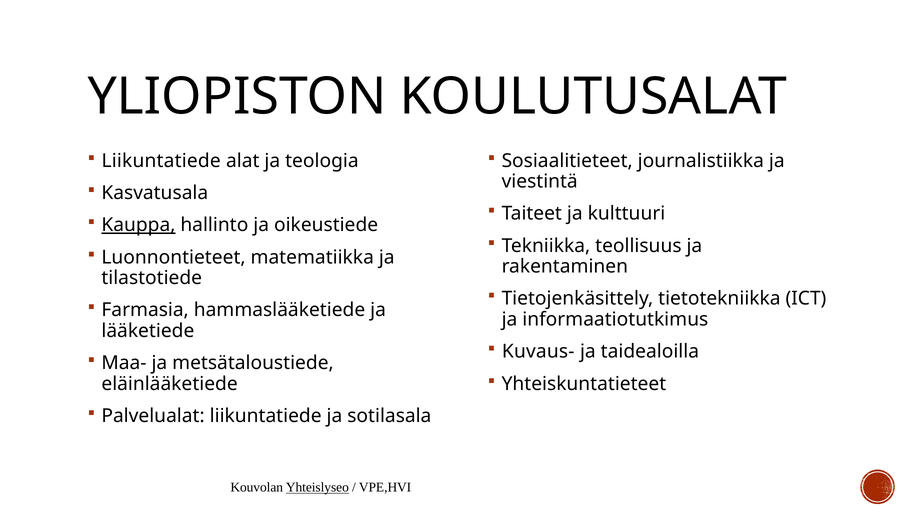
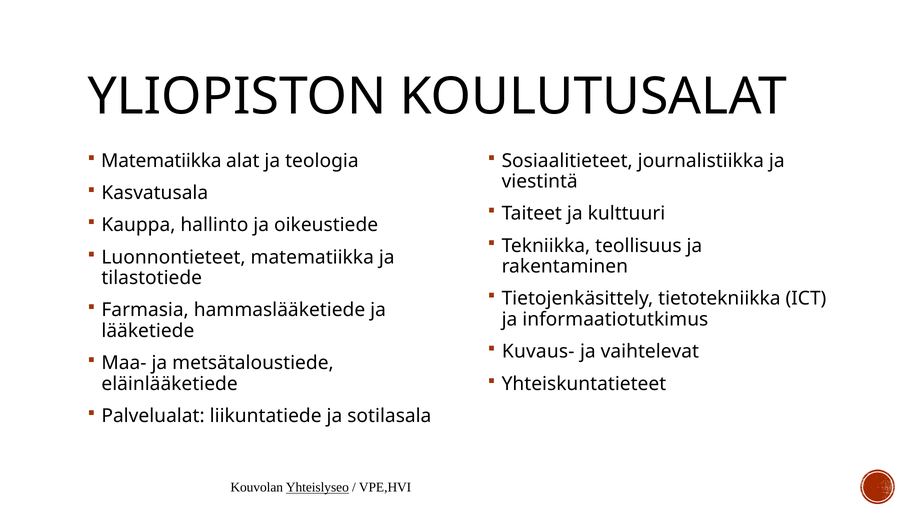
Liikuntatiede: Liikuntatiede -> Matematiikka (161, 161)
Kauppa underline: present -> none (138, 225)
taidealoilla: taidealoilla -> vaihtelevat (650, 352)
